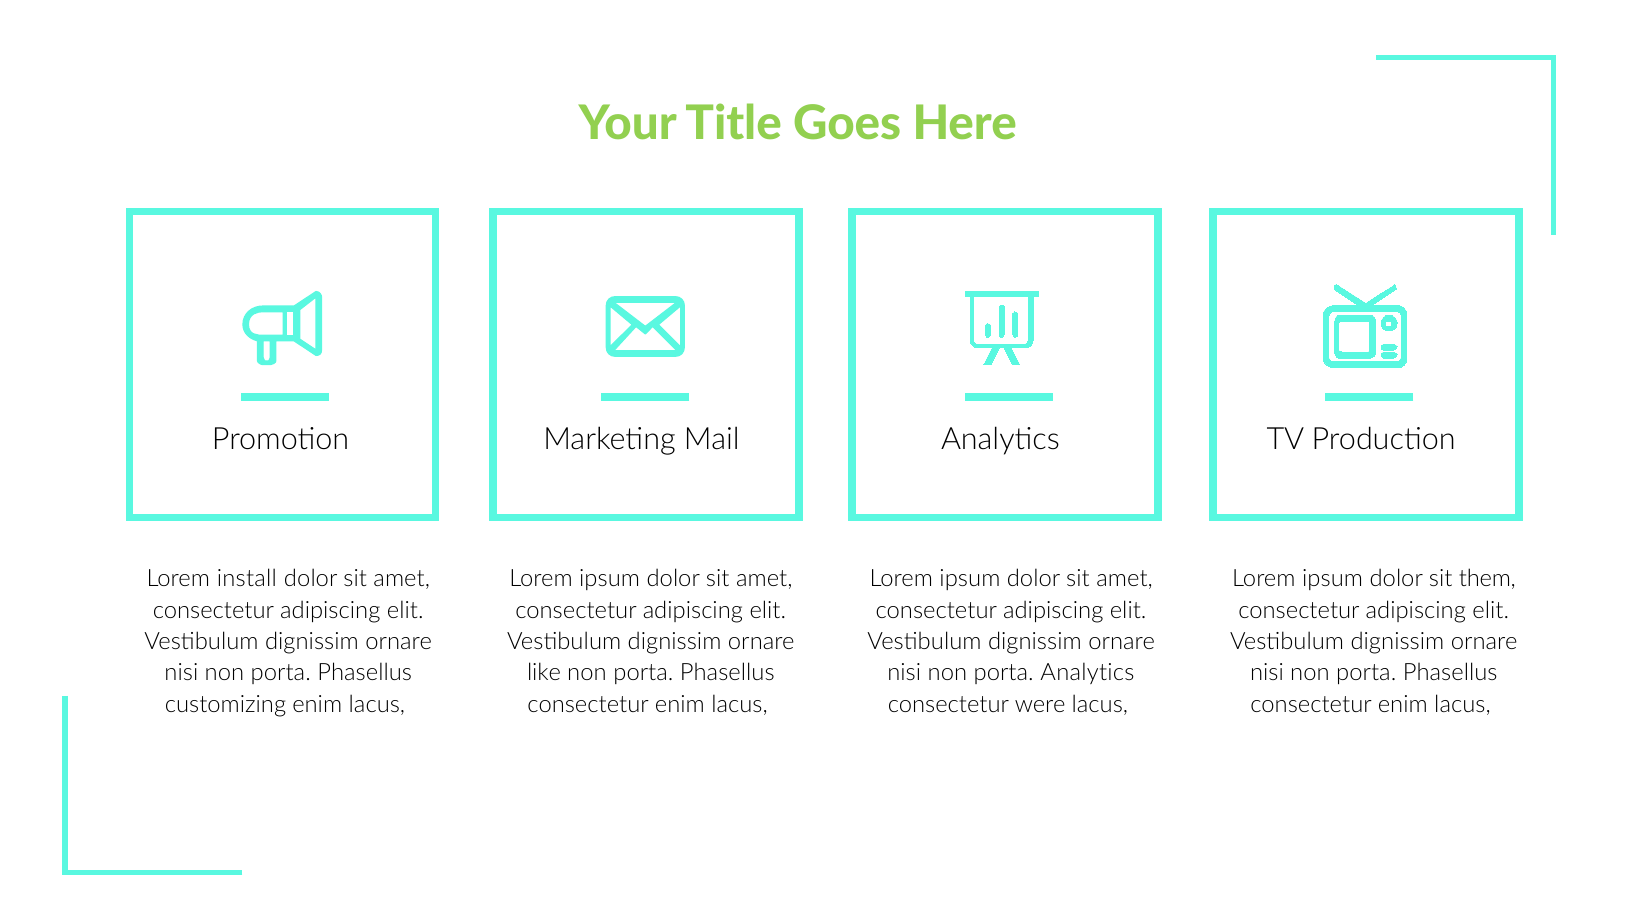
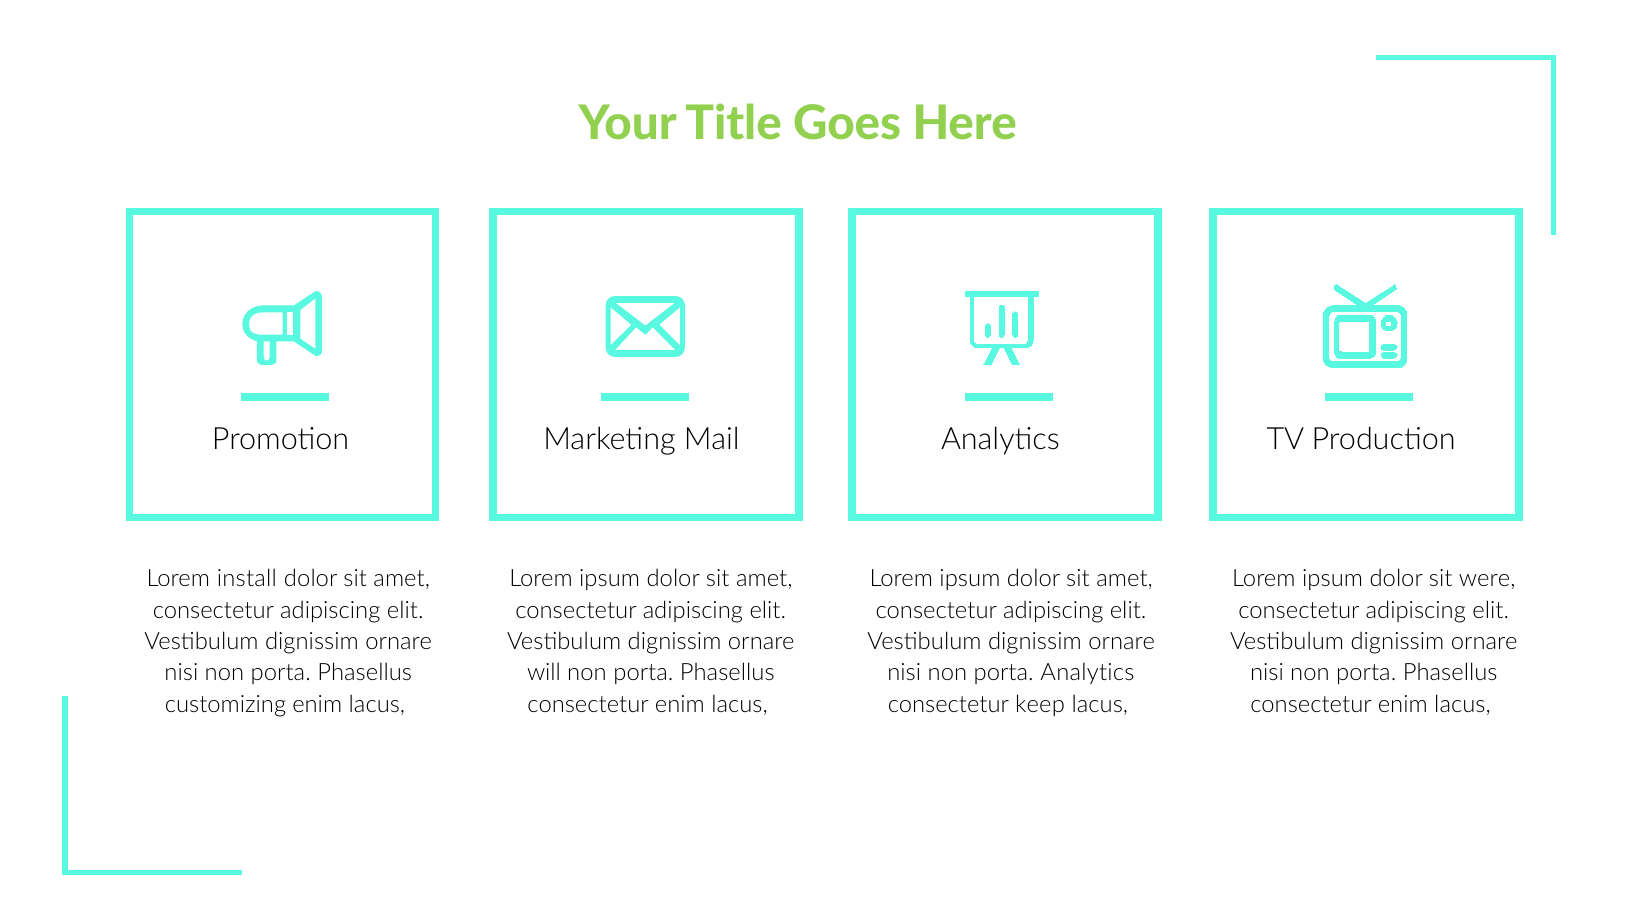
them: them -> were (1487, 579)
like: like -> will (544, 673)
were: were -> keep (1040, 704)
